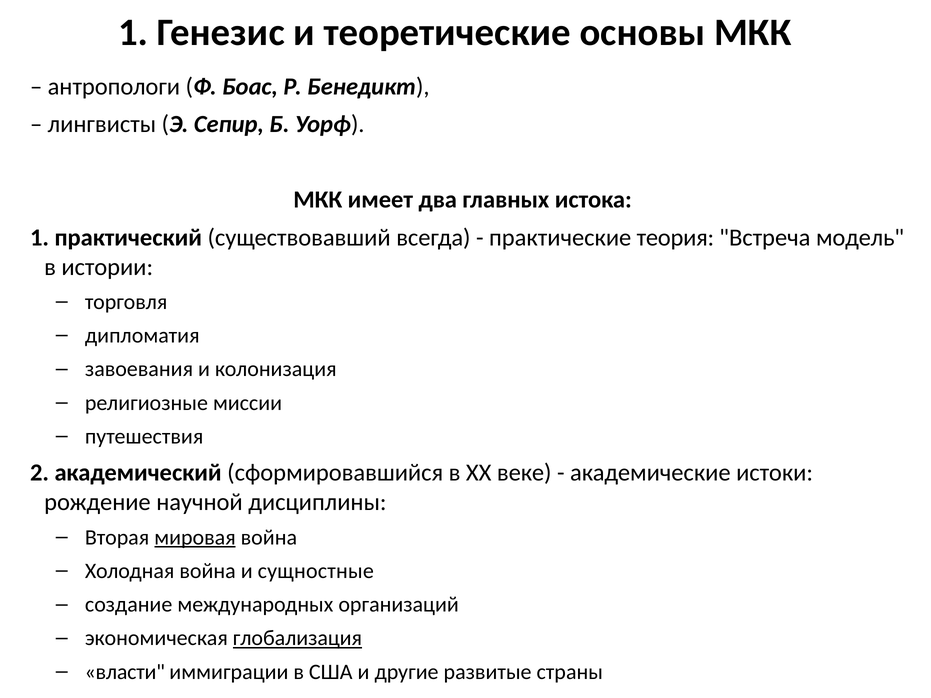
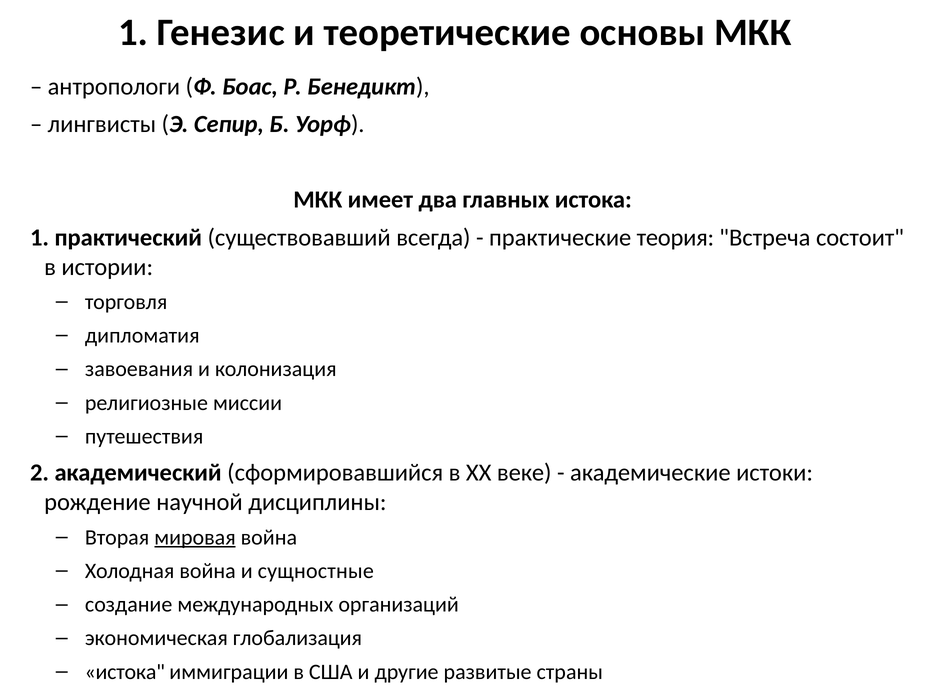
модель: модель -> состоит (860, 238)
глобализация underline: present -> none (297, 638)
власти: власти -> истока (125, 672)
